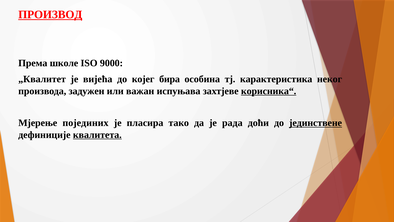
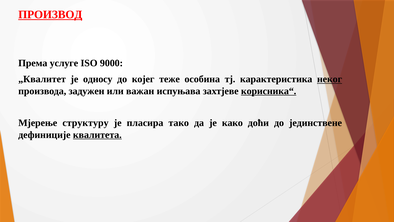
школе: школе -> услуге (64, 63)
вијећа: вијећа -> односу (98, 79)
бира: бира -> теже (170, 79)
неког underline: none -> present (330, 79)
појединих: појединих -> структуру (86, 123)
рада: рада -> како (232, 123)
јединствене underline: present -> none (316, 123)
